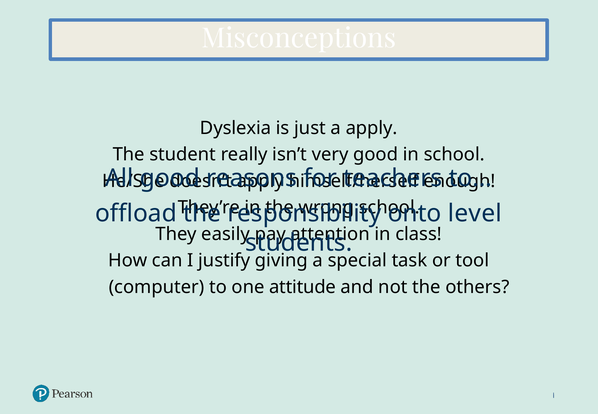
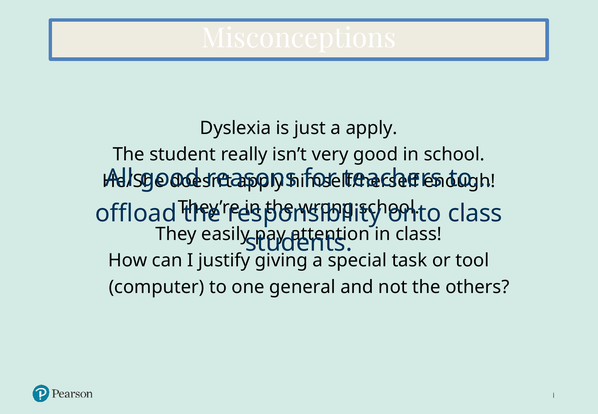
level: level -> class (475, 213)
attitude: attitude -> general (302, 287)
